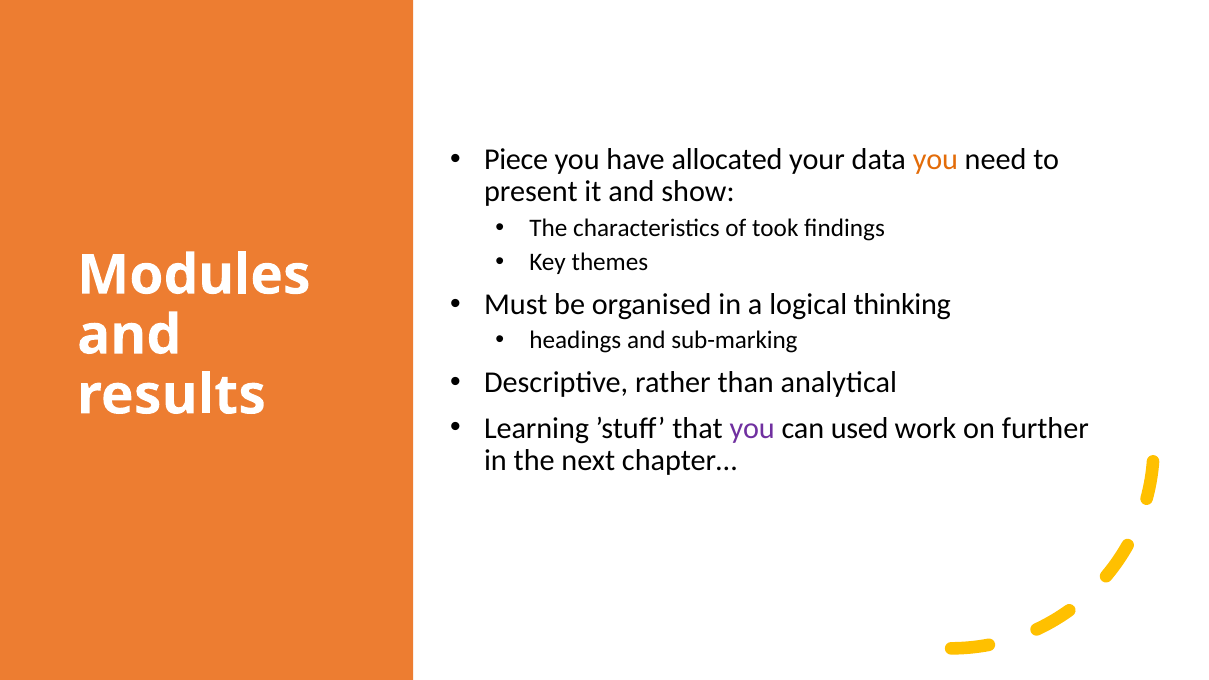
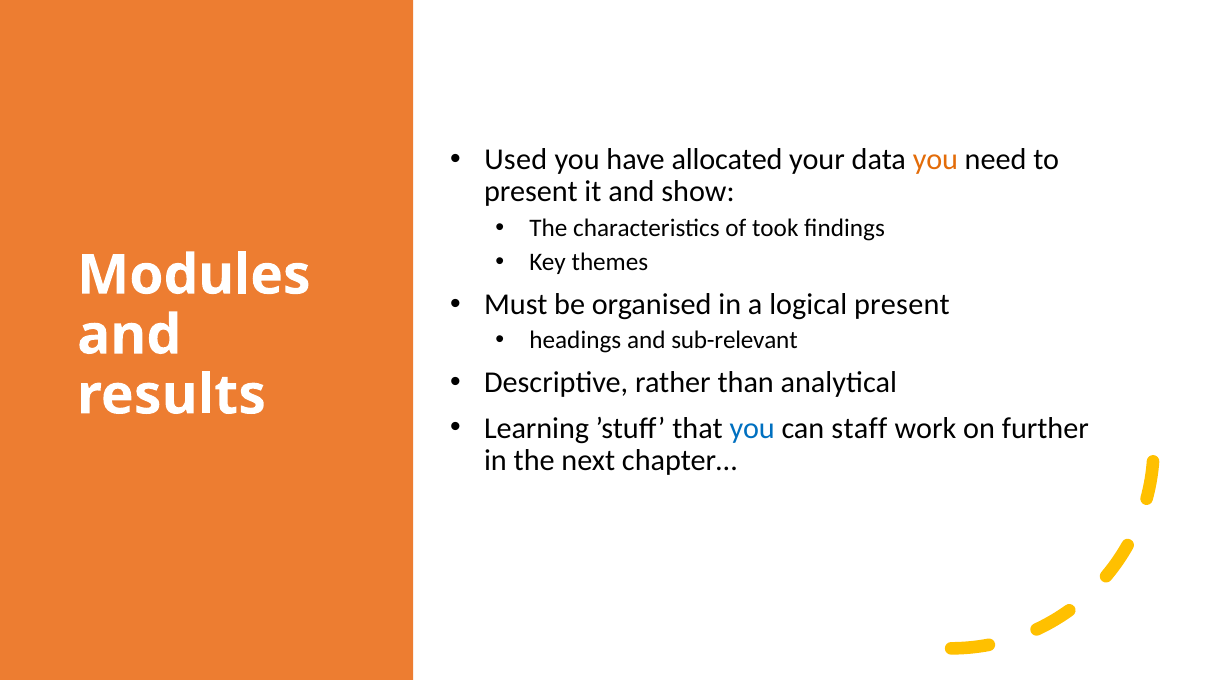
Piece: Piece -> Used (516, 159)
logical thinking: thinking -> present (902, 304)
sub-marking: sub-marking -> sub-relevant (734, 341)
you colour: purple -> blue (752, 428)
used: used -> staff (859, 428)
